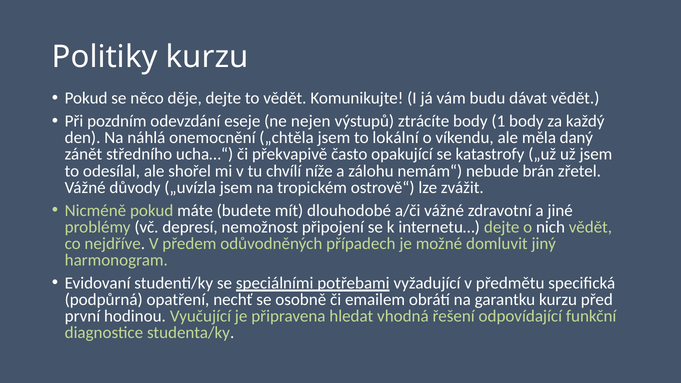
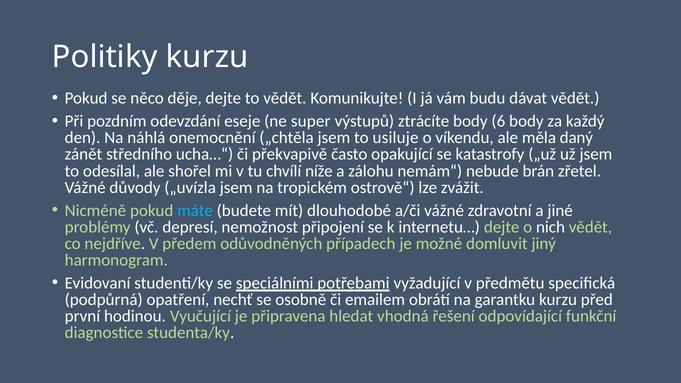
nejen: nejen -> super (311, 121)
1: 1 -> 6 (498, 121)
lokální: lokální -> usiluje (396, 138)
máte colour: white -> light blue (195, 210)
